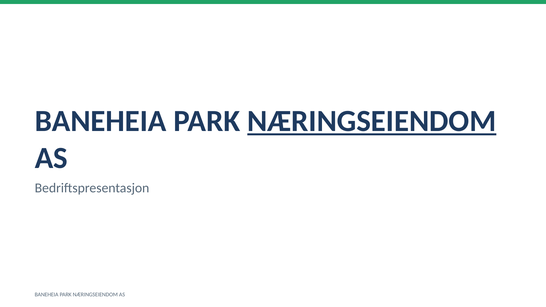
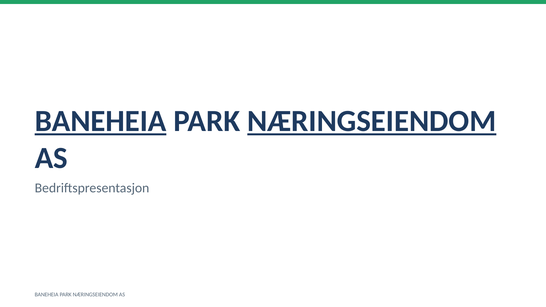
BANEHEIA underline: none -> present (101, 121)
